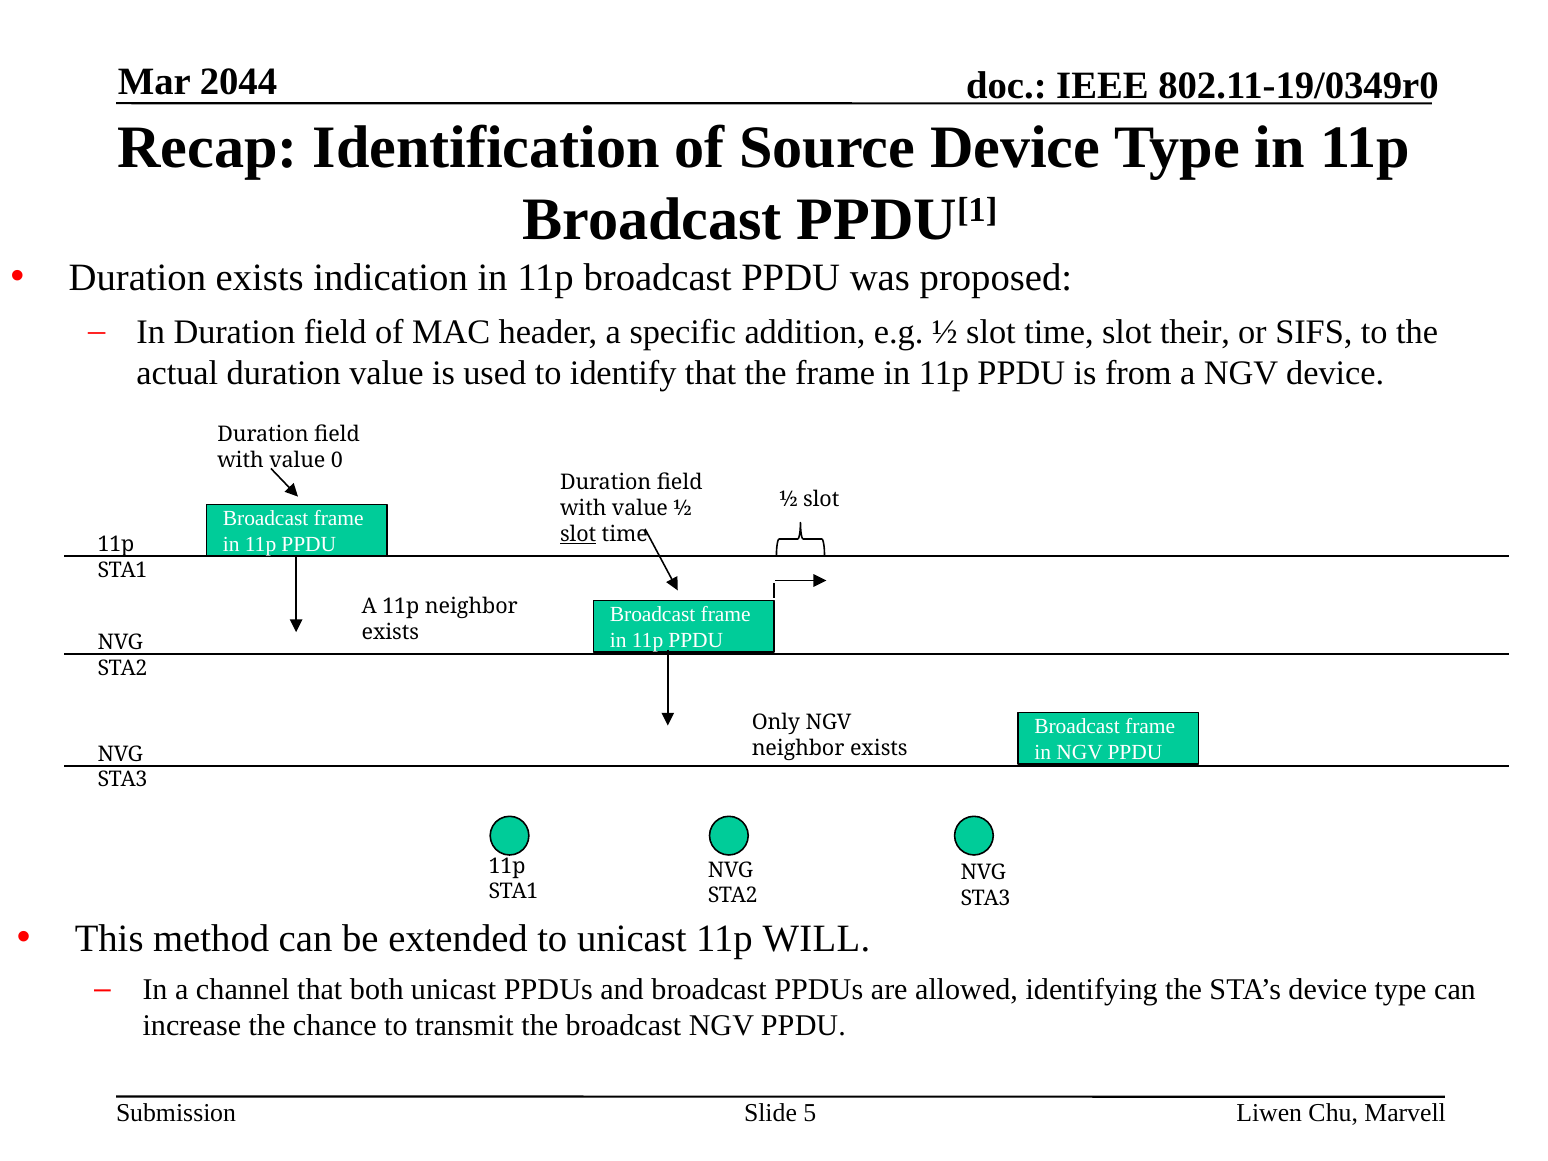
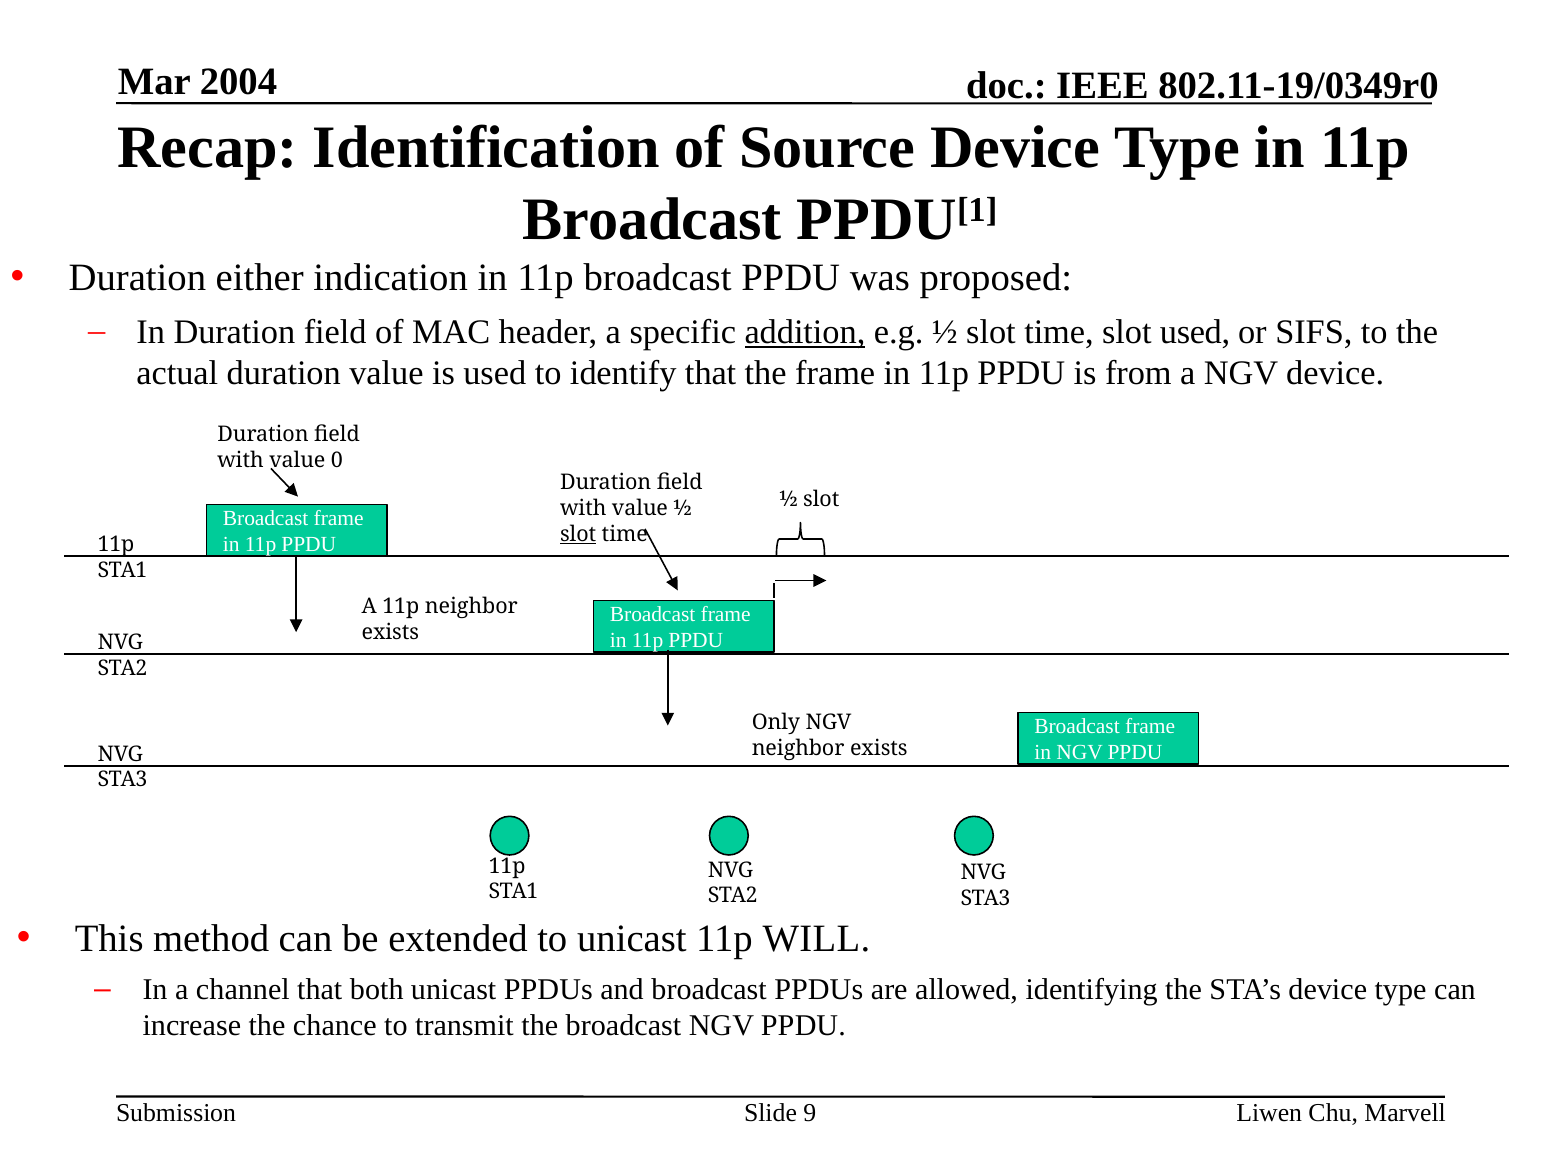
2044: 2044 -> 2004 (238, 82)
Duration exists: exists -> either (260, 278)
addition underline: none -> present (805, 332)
slot their: their -> used (1195, 332)
5: 5 -> 9 (810, 1113)
